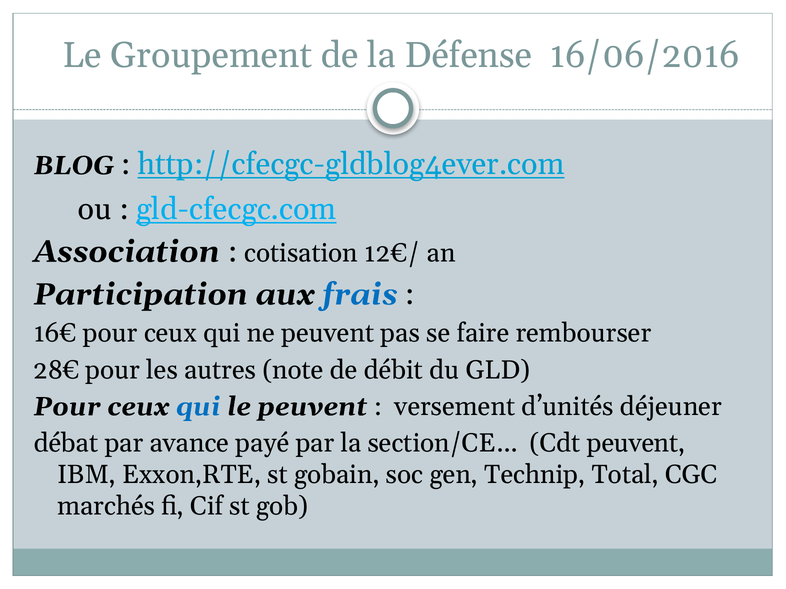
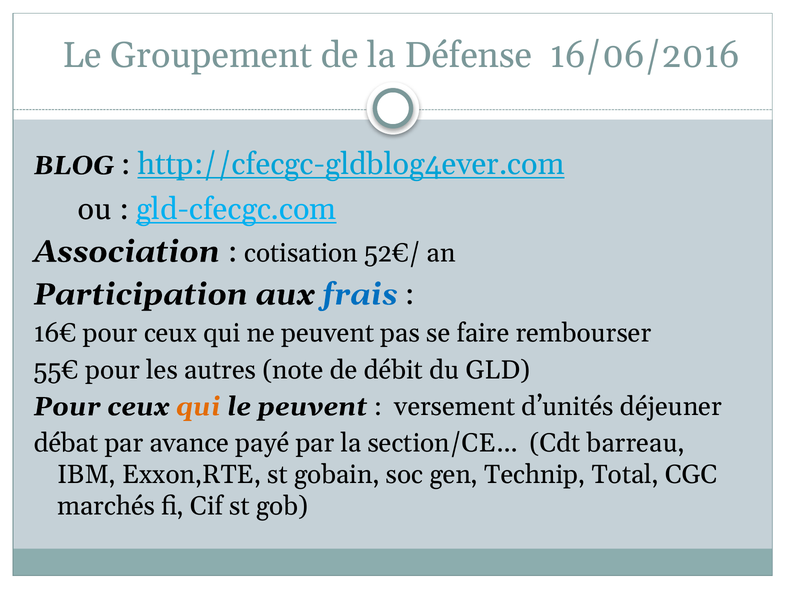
12€/: 12€/ -> 52€/ (393, 253)
28€: 28€ -> 55€ (56, 370)
qui colour: blue -> orange (198, 407)
Cdt peuvent: peuvent -> barreau (636, 444)
